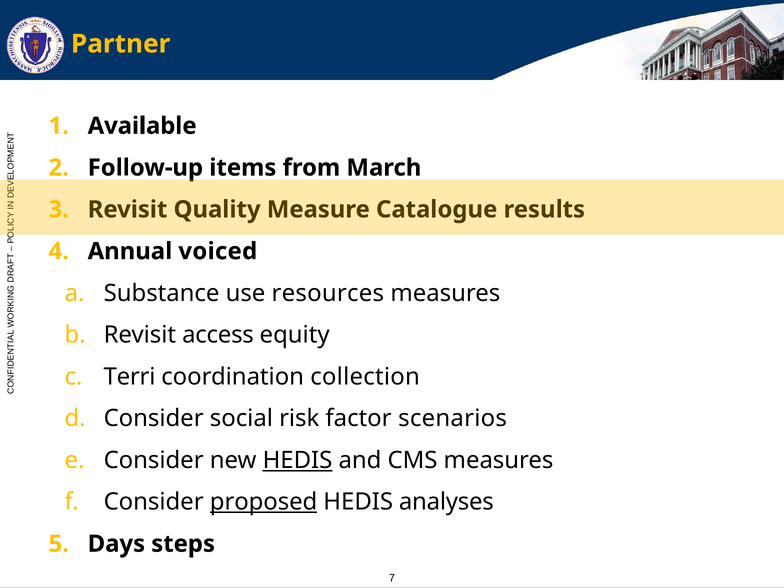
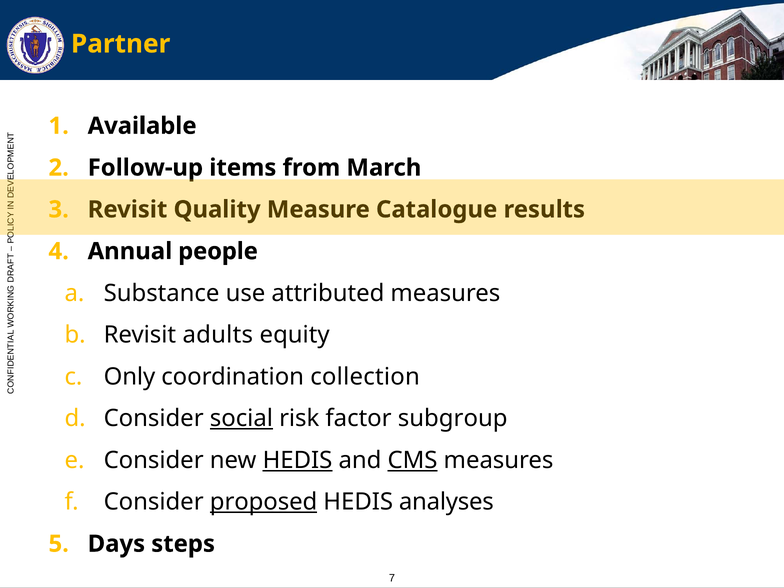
voiced: voiced -> people (218, 251)
resources: resources -> attributed (328, 293)
access: access -> adults (218, 335)
Terri: Terri -> Only (129, 377)
social underline: none -> present (241, 418)
scenarios: scenarios -> subgroup (453, 418)
CMS underline: none -> present (413, 460)
